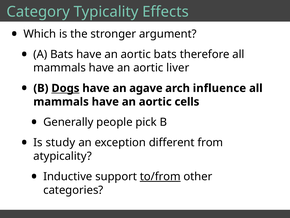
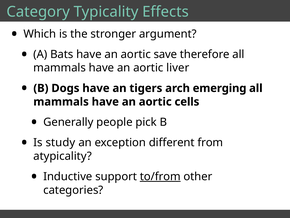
aortic bats: bats -> save (165, 54)
Dogs underline: present -> none (65, 88)
agave: agave -> tigers (146, 88)
influence: influence -> emerging (220, 88)
